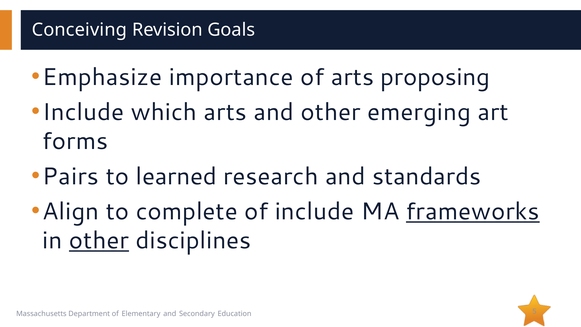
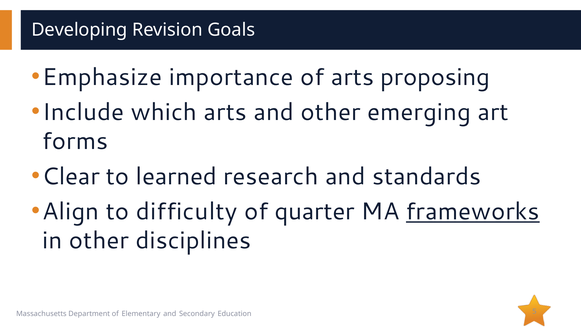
Conceiving: Conceiving -> Developing (79, 30)
Pairs: Pairs -> Clear (71, 176)
complete: complete -> difficulty (187, 211)
of include: include -> quarter (315, 211)
other underline: present -> none (99, 240)
